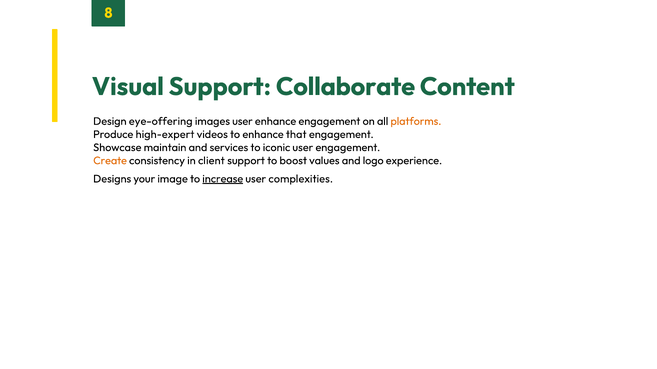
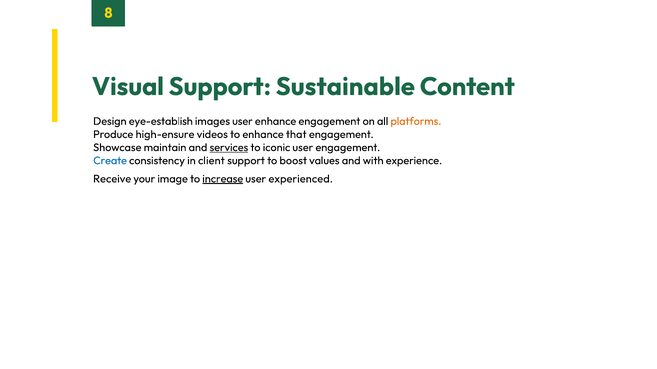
Collaborate: Collaborate -> Sustainable (345, 87)
eye-offering: eye-offering -> eye-establish (161, 121)
high-expert: high-expert -> high-ensure (165, 135)
services underline: none -> present (229, 148)
Create colour: orange -> blue (110, 161)
logo: logo -> with (373, 161)
Designs: Designs -> Receive (112, 179)
complexities: complexities -> experienced (301, 179)
